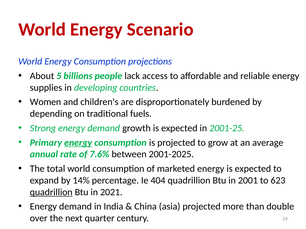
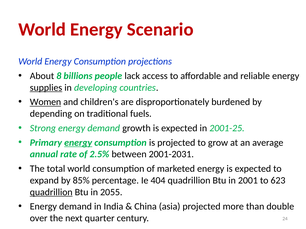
5: 5 -> 8 (59, 76)
supplies underline: none -> present (46, 88)
Women underline: none -> present (45, 102)
7.6%: 7.6% -> 2.5% (99, 155)
2001-2025: 2001-2025 -> 2001-2031 (171, 155)
14%: 14% -> 85% (81, 181)
2021: 2021 -> 2055 (111, 192)
